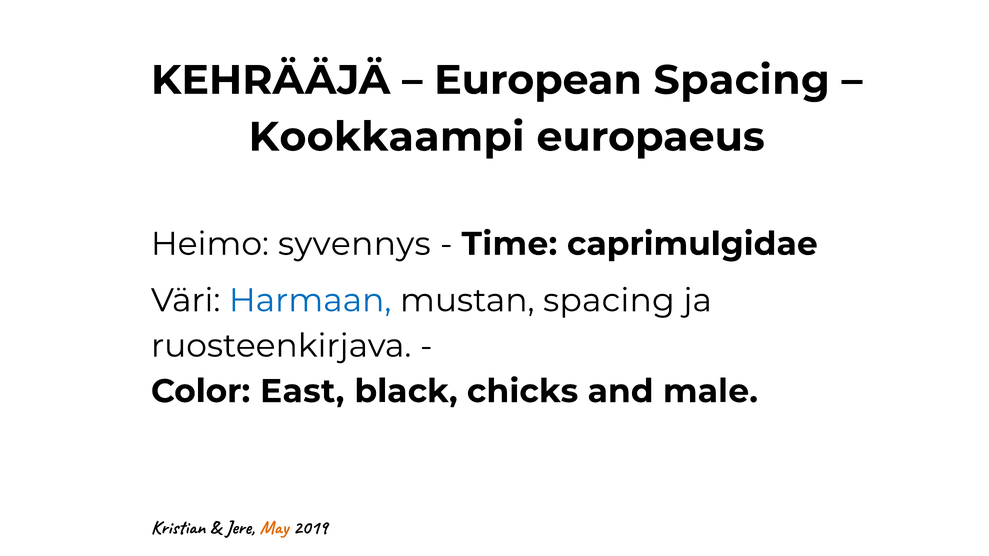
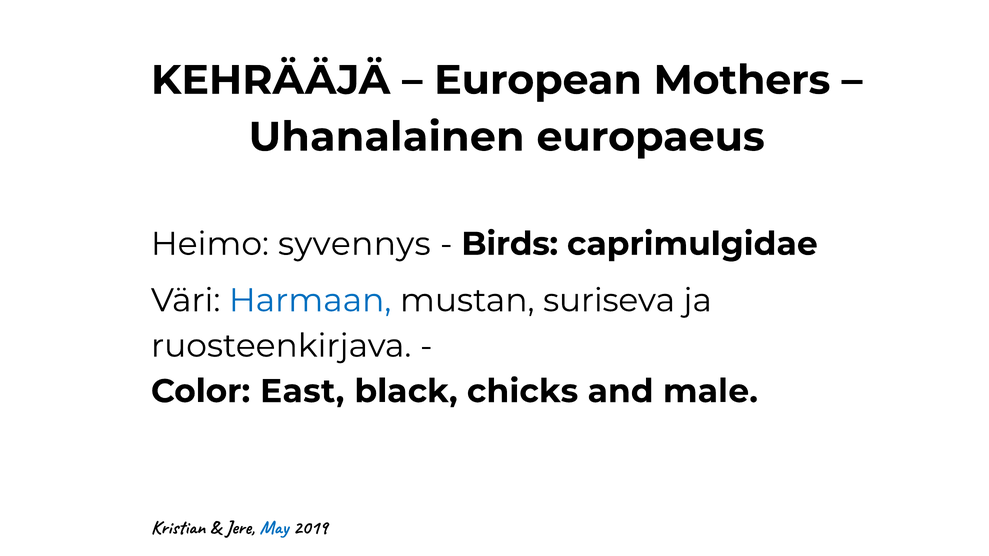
European Spacing: Spacing -> Mothers (742, 80)
Kookkaampi: Kookkaampi -> Uhanalainen (387, 137)
Time: Time -> Birds (510, 244)
mustan spacing: spacing -> suriseva (609, 301)
May colour: orange -> blue (274, 528)
